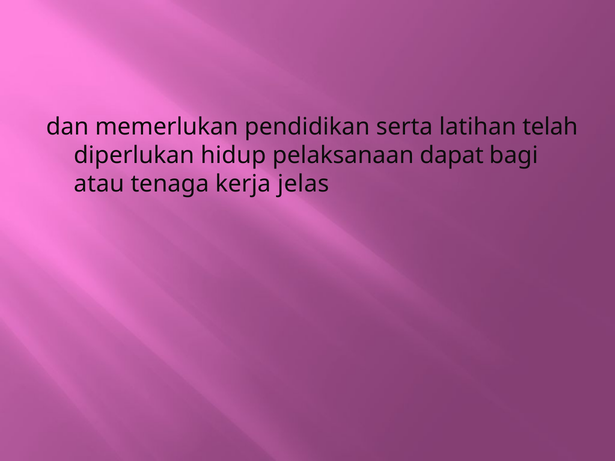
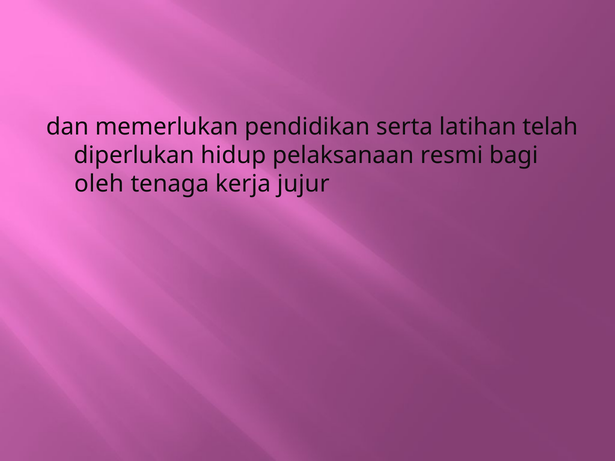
dapat: dapat -> resmi (452, 155)
atau: atau -> oleh (99, 184)
jelas: jelas -> jujur (303, 184)
